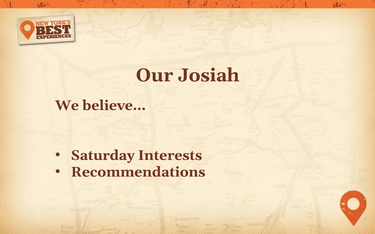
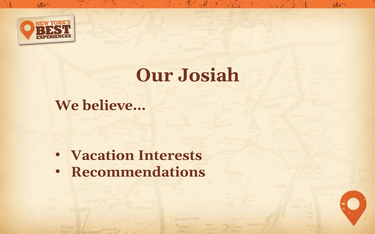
Saturday: Saturday -> Vacation (103, 156)
